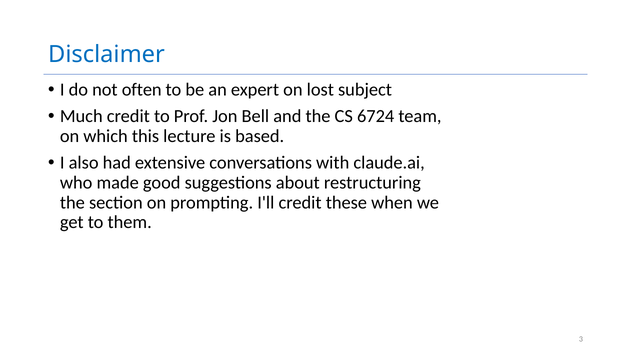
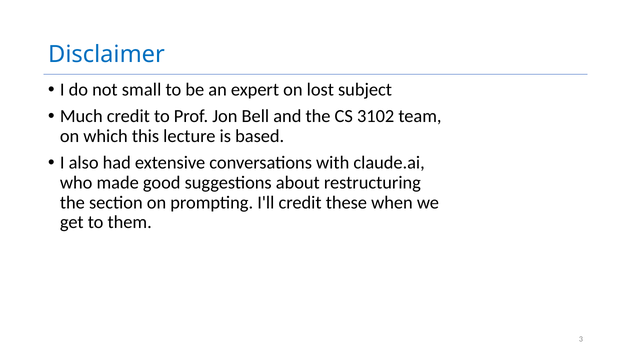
often: often -> small (142, 90)
6724: 6724 -> 3102 (376, 116)
